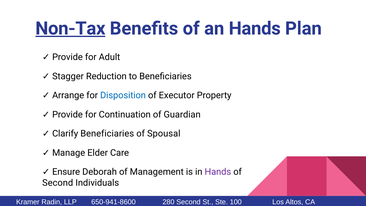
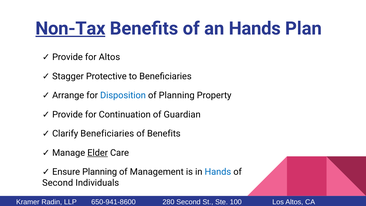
for Adult: Adult -> Altos (109, 57)
Reduction: Reduction -> Protective (106, 76)
of Executor: Executor -> Planning (177, 95)
of Spousal: Spousal -> Benefits (164, 134)
Elder underline: none -> present (98, 153)
Deborah: Deborah -> Planning (100, 172)
Hands colour: purple -> blue (218, 172)
